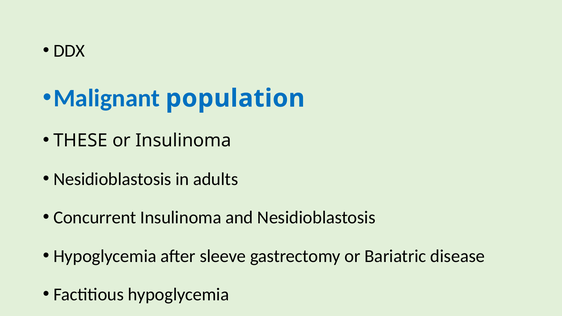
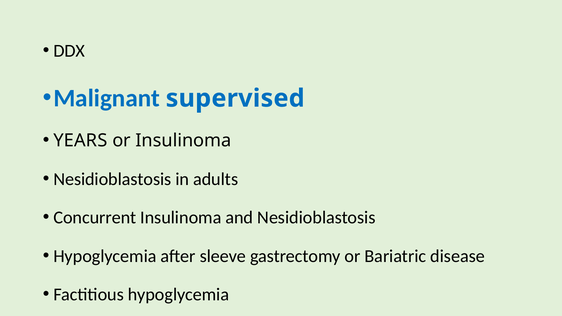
population: population -> supervised (235, 98)
THESE: THESE -> YEARS (80, 141)
